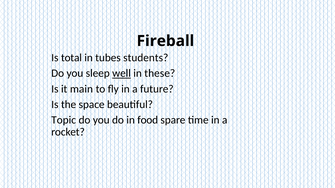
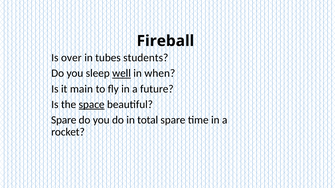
total: total -> over (71, 58)
these: these -> when (160, 73)
space underline: none -> present (92, 105)
Topic: Topic -> Spare (64, 120)
food: food -> total (148, 120)
